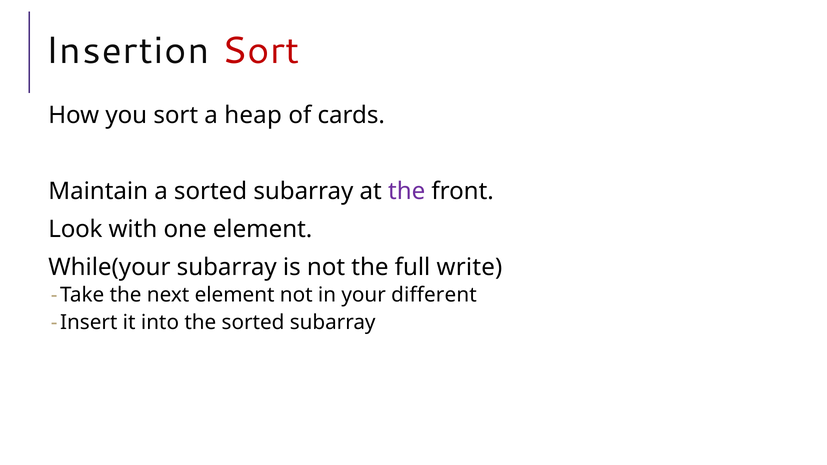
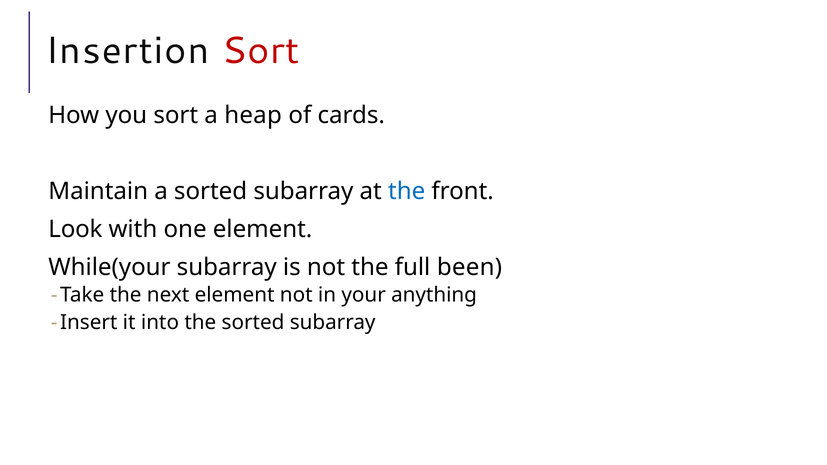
the colour: purple -> blue (407, 191)
write: write -> been (469, 267)
different: different -> anything (434, 295)
